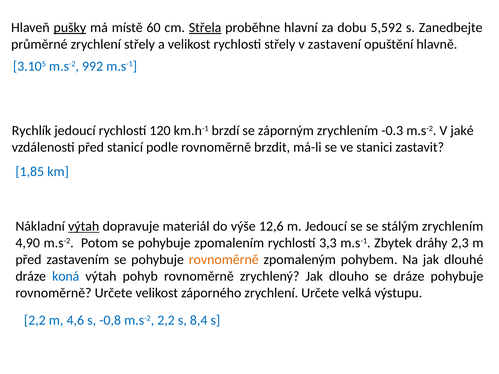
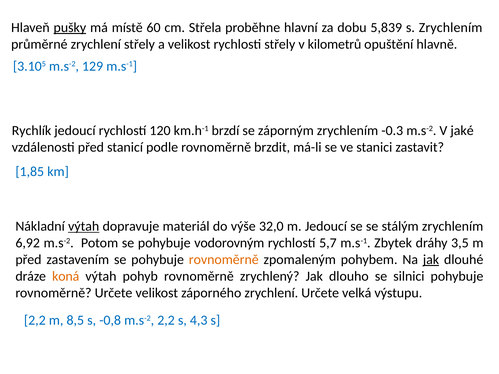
Střela underline: present -> none (205, 28)
5,592: 5,592 -> 5,839 (386, 28)
s Zanedbejte: Zanedbejte -> Zrychlením (451, 28)
zastavení: zastavení -> kilometrů (335, 44)
992: 992 -> 129 (93, 66)
12,6: 12,6 -> 32,0 (271, 226)
4,90: 4,90 -> 6,92 (28, 243)
zpomalením: zpomalením -> vodorovným (229, 243)
3,3: 3,3 -> 5,7 (328, 243)
2,3: 2,3 -> 3,5 (460, 243)
jak underline: none -> present (431, 260)
koná colour: blue -> orange (66, 276)
se dráze: dráze -> silnici (409, 276)
4,6: 4,6 -> 8,5 (75, 321)
8,4: 8,4 -> 4,3 (199, 321)
